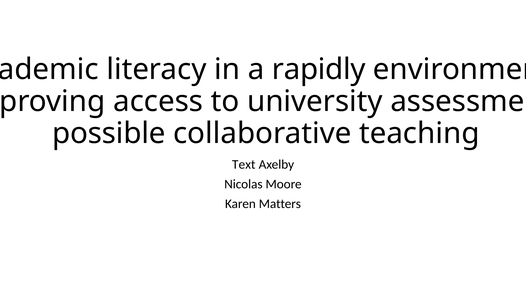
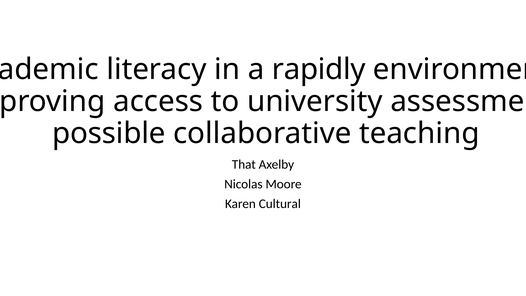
Text: Text -> That (244, 164)
Matters: Matters -> Cultural (280, 204)
